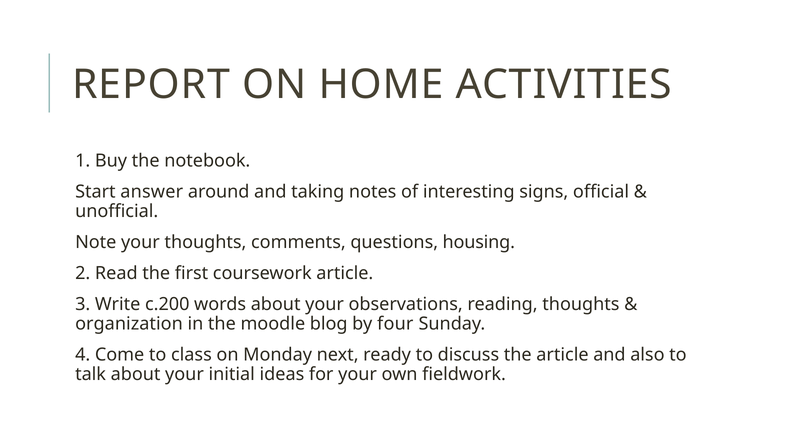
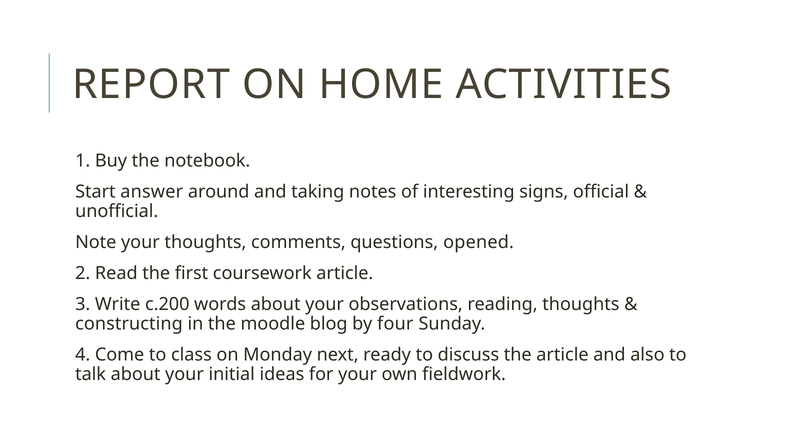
housing: housing -> opened (479, 242)
organization: organization -> constructing (129, 324)
